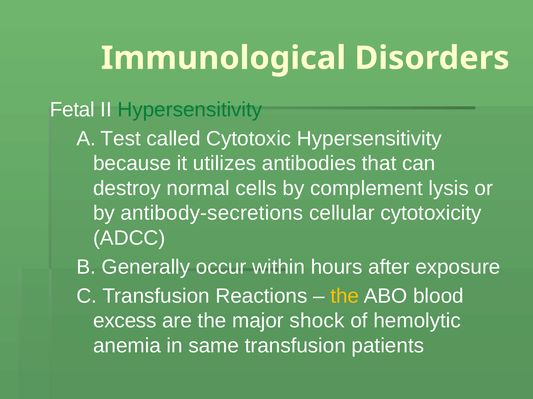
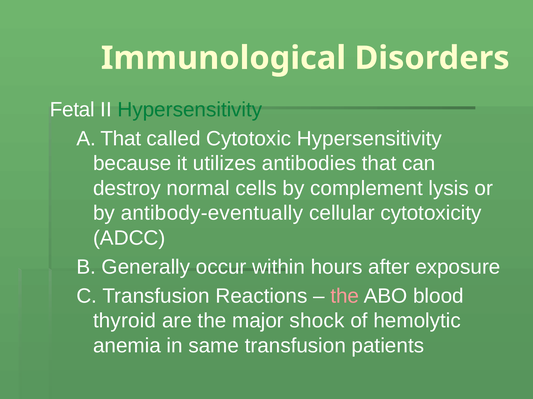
A Test: Test -> That (121, 139)
antibody-secretions: antibody-secretions -> antibody-eventually (212, 214)
the colour: yellow -> pink (345, 297)
excess: excess -> thyroid (125, 321)
